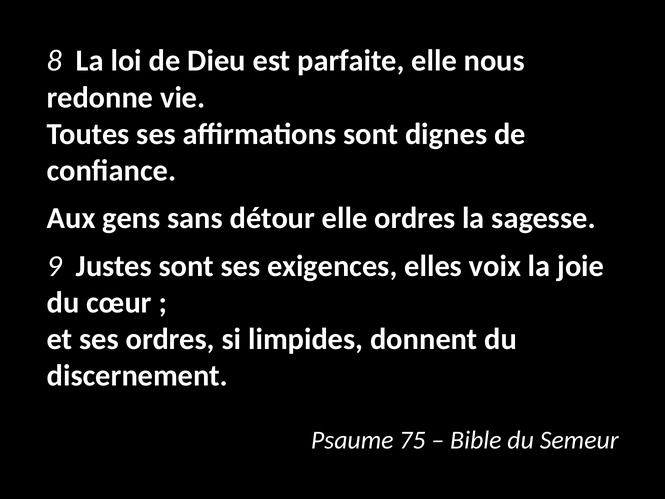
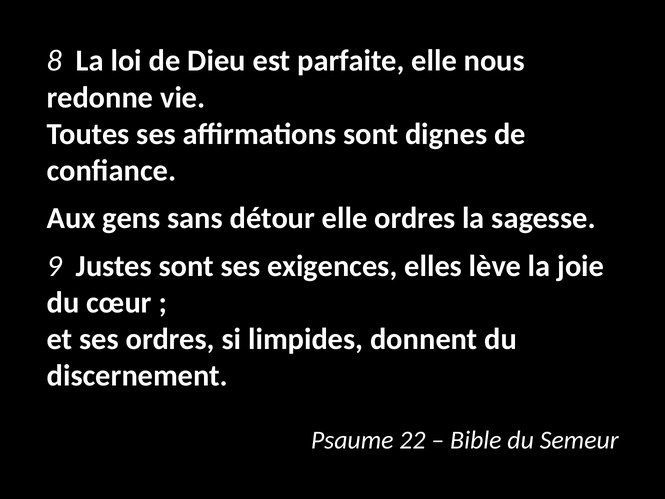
voix: voix -> lève (495, 266)
75: 75 -> 22 (412, 440)
